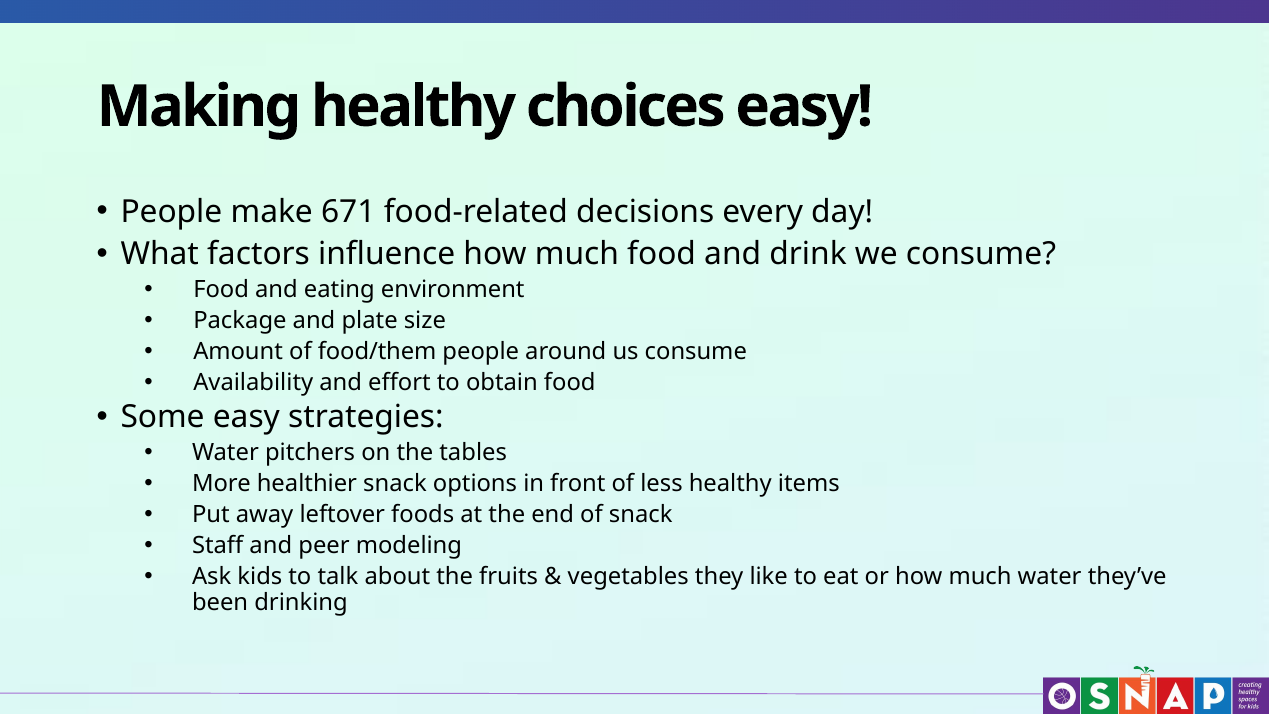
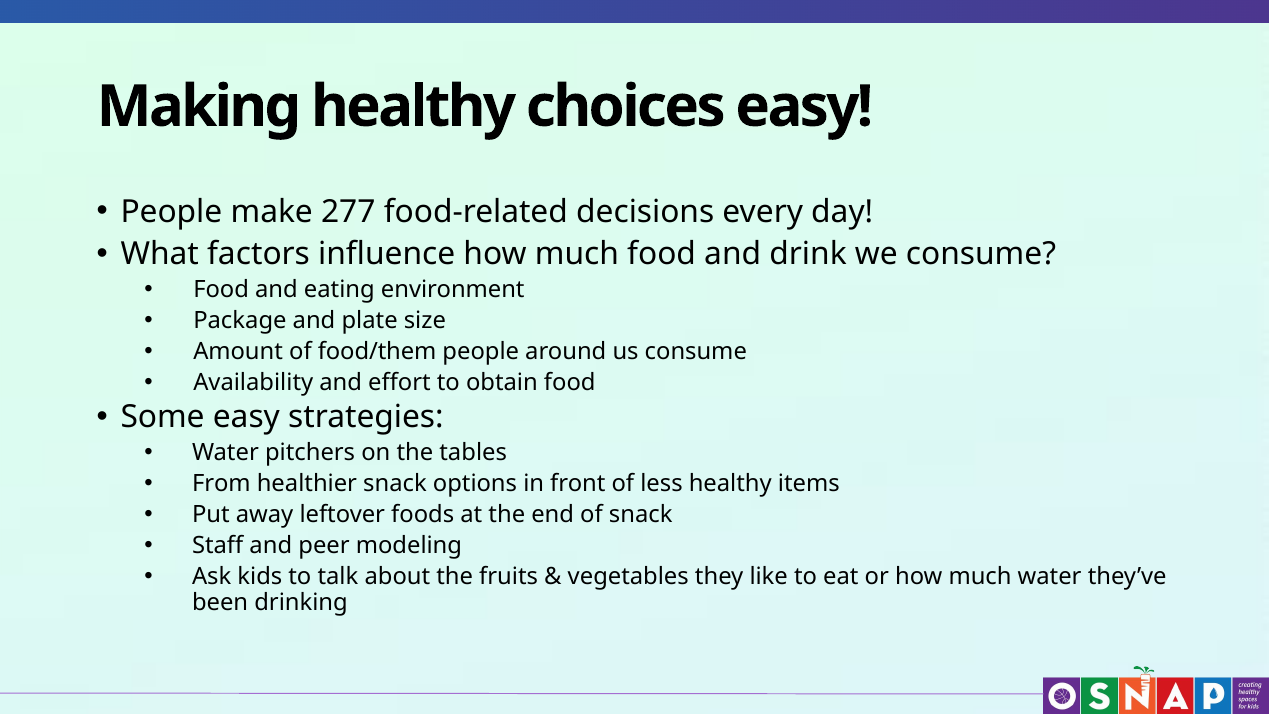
671: 671 -> 277 (348, 212)
More: More -> From (221, 484)
